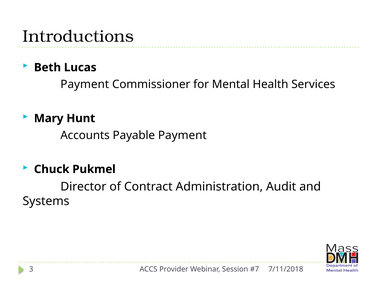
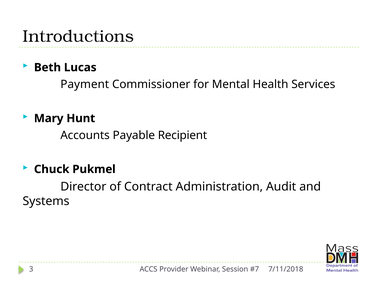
Payable Payment: Payment -> Recipient (182, 136)
